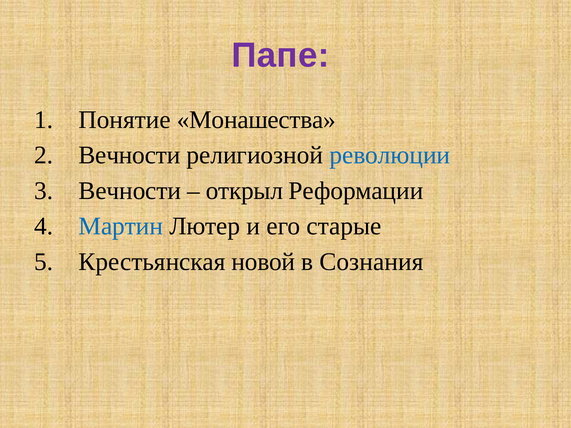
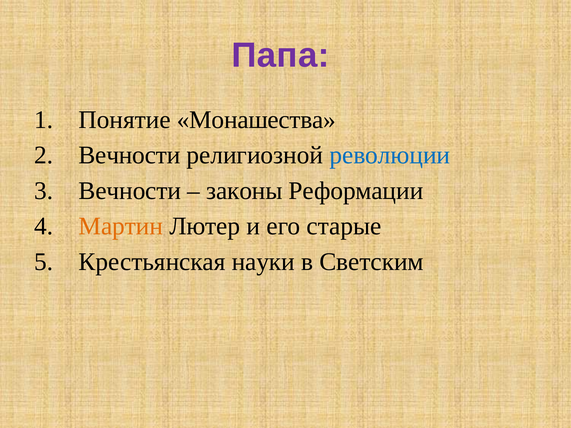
Папе: Папе -> Папа (280, 55)
открыл: открыл -> законы (244, 191)
Мартин colour: blue -> orange (121, 226)
новой: новой -> науки (263, 262)
Сознания: Сознания -> Светским (371, 262)
